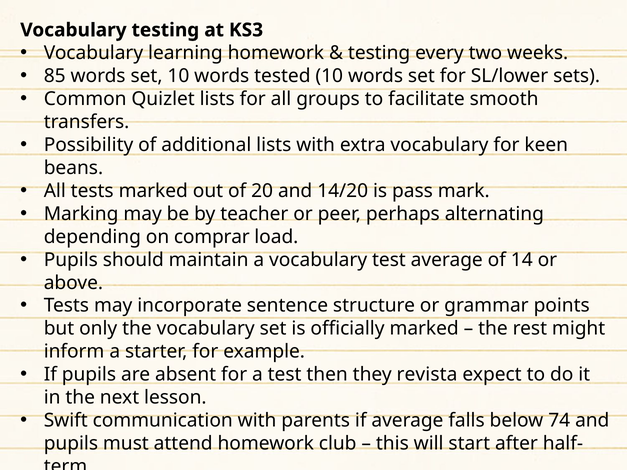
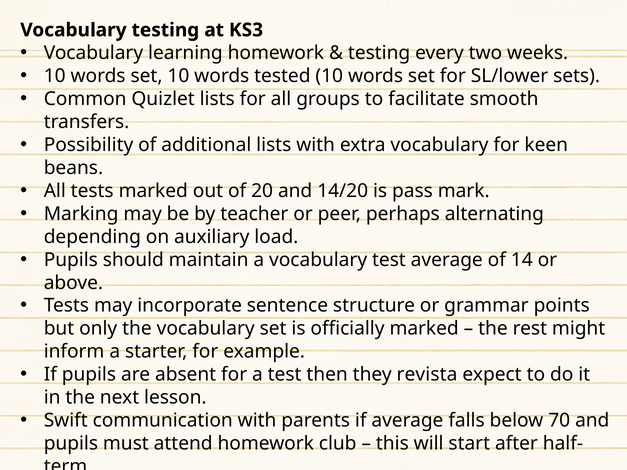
85: 85 -> 10 (55, 76)
comprar: comprar -> auxiliary (212, 237)
74: 74 -> 70 (559, 421)
